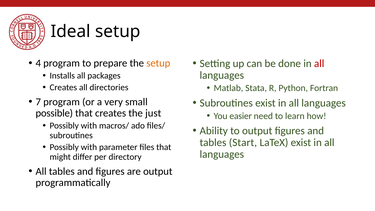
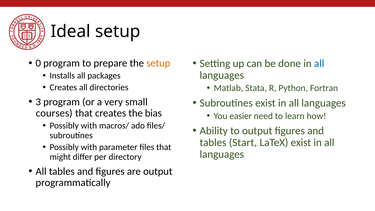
all colour: red -> blue (319, 63)
4: 4 -> 0 (38, 63)
7: 7 -> 3 (38, 102)
possible: possible -> courses (54, 113)
just: just -> bias (153, 113)
